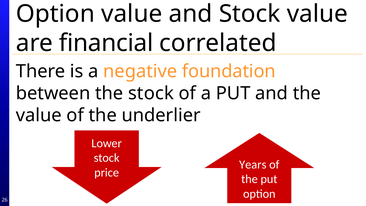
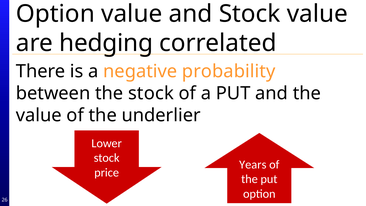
financial: financial -> hedging (106, 43)
foundation: foundation -> probability (229, 71)
